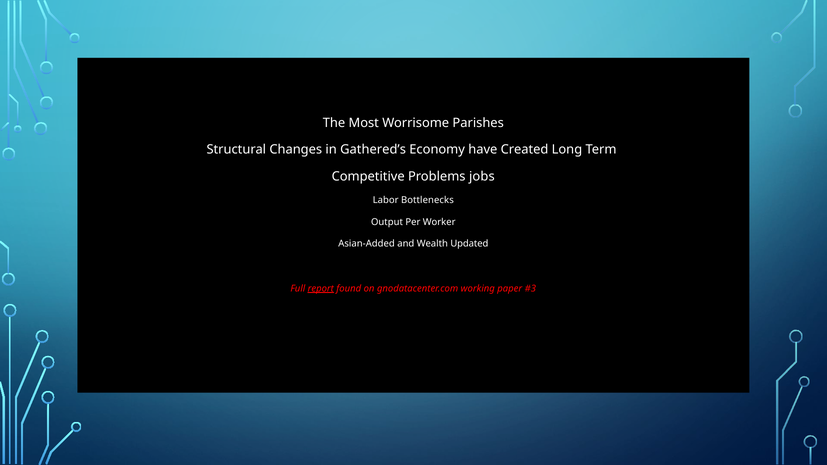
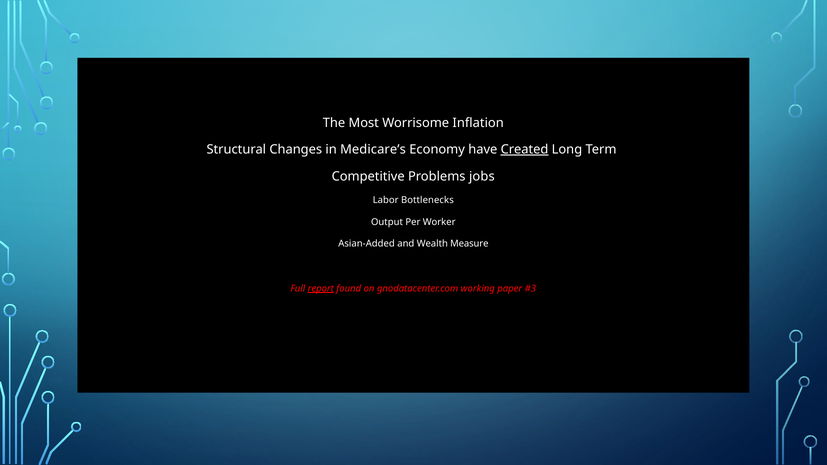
Parishes: Parishes -> Inflation (478, 123)
Gathered’s: Gathered’s -> Medicare’s (373, 150)
Created underline: none -> present (525, 150)
Updated: Updated -> Measure (469, 244)
